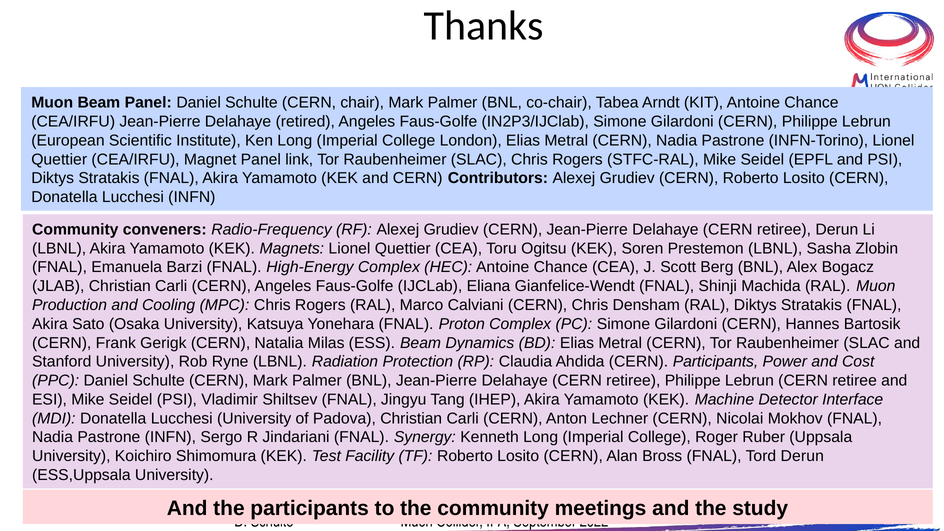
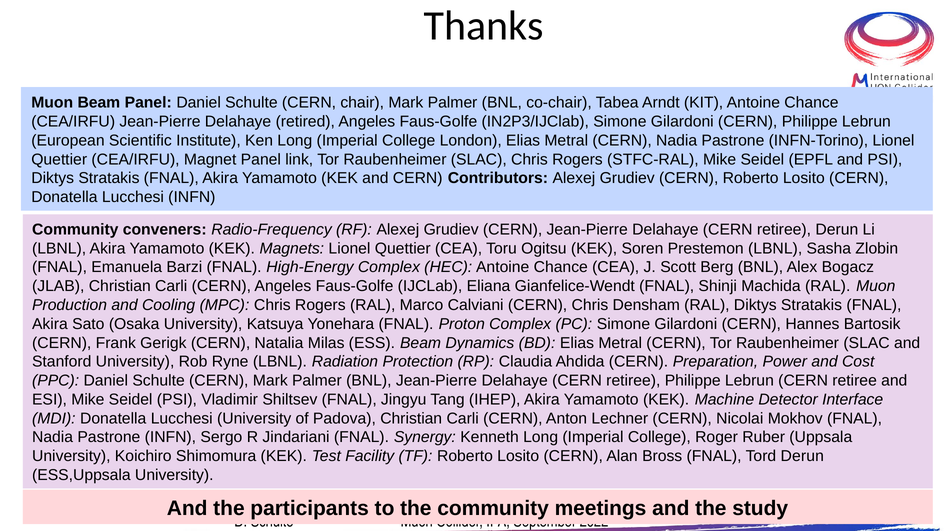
CERN Participants: Participants -> Preparation (715, 362)
